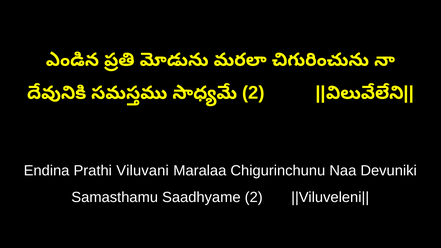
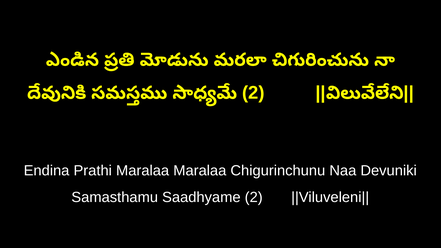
Prathi Viluvani: Viluvani -> Maralaa (143, 171)
